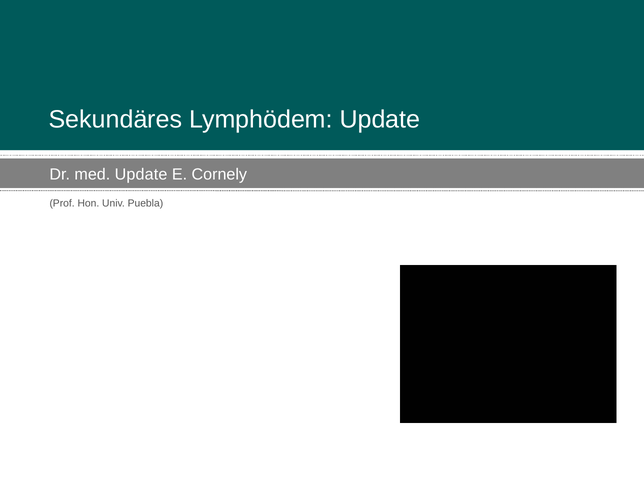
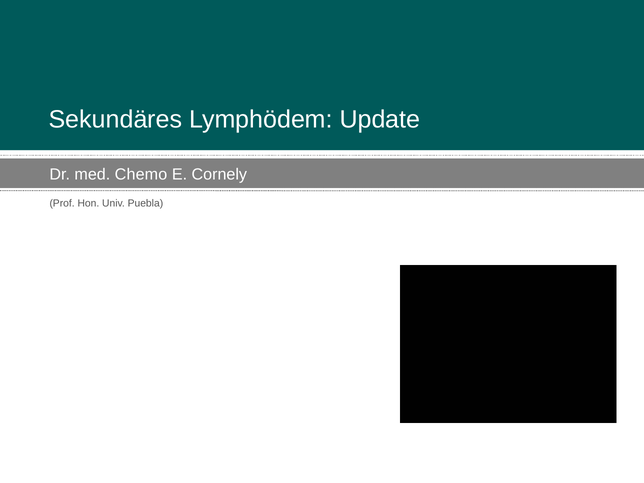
med Update: Update -> Chemo (141, 174)
